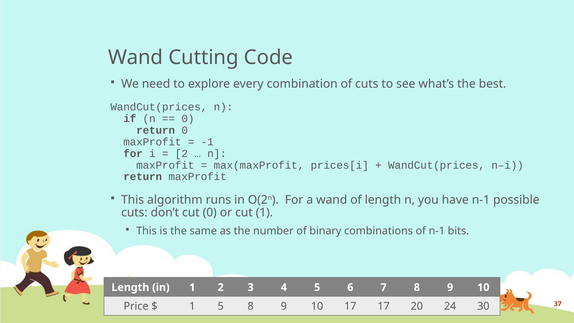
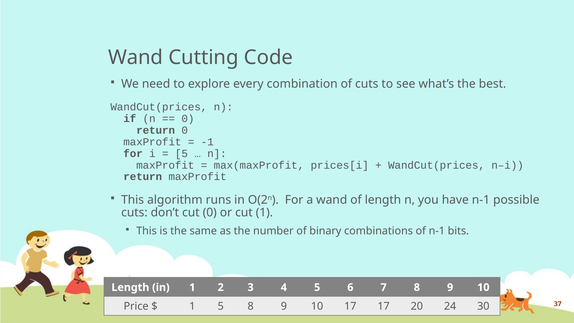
2: 2 -> 5 (181, 153)
